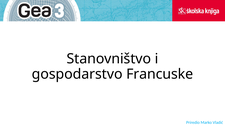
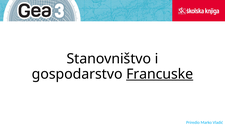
Francuske underline: none -> present (160, 74)
